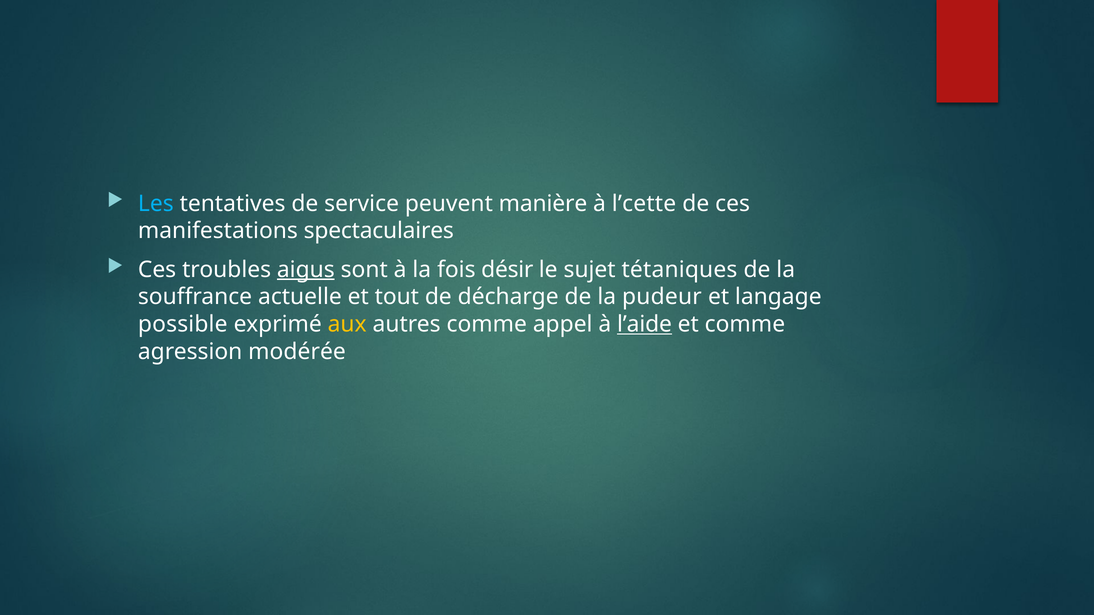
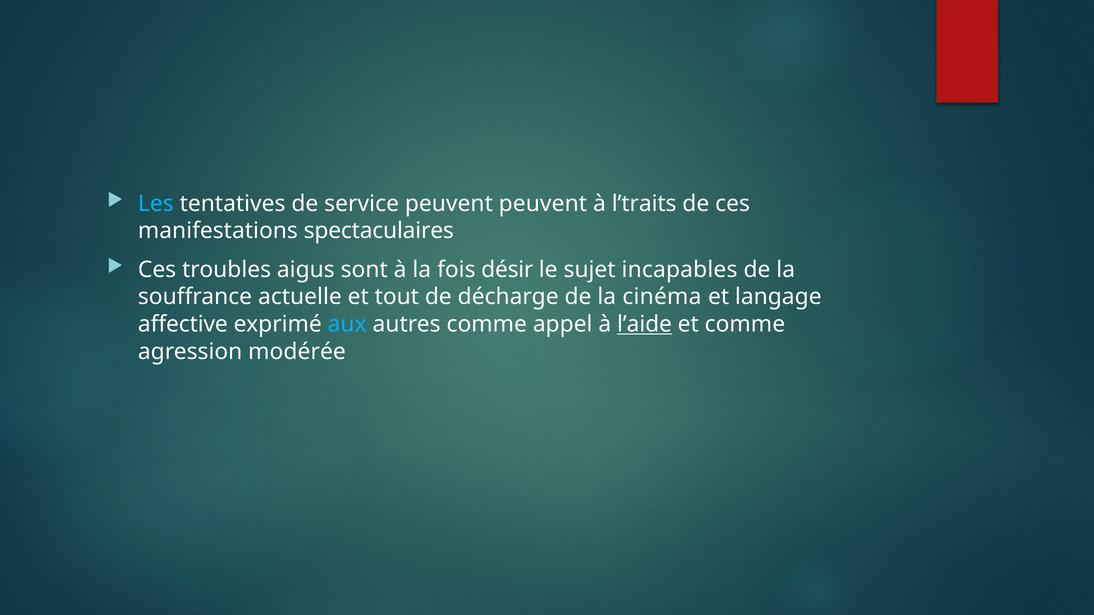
peuvent manière: manière -> peuvent (543, 204)
l’cette: l’cette -> l’traits (644, 204)
aigus underline: present -> none (306, 270)
tétaniques: tétaniques -> incapables (679, 270)
pudeur: pudeur -> cinéma (662, 297)
possible: possible -> affective (183, 324)
aux colour: yellow -> light blue (347, 324)
